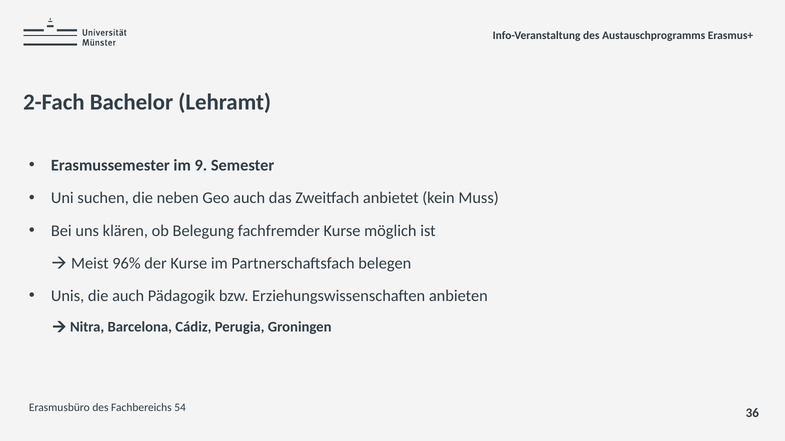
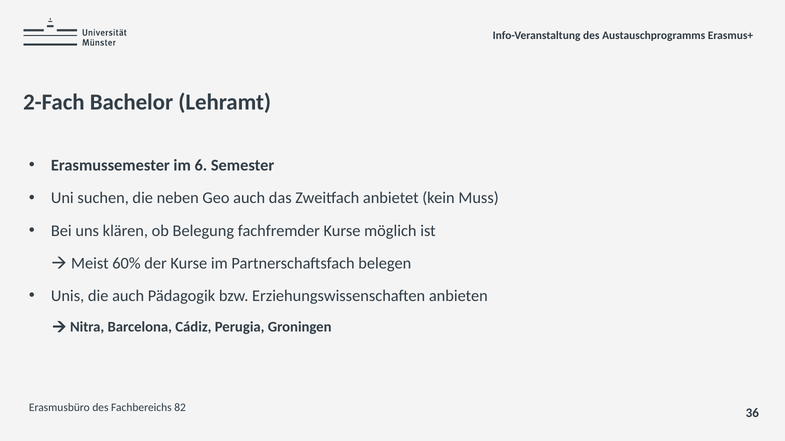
9: 9 -> 6 (201, 166)
96%: 96% -> 60% (126, 263)
54: 54 -> 82 (180, 408)
